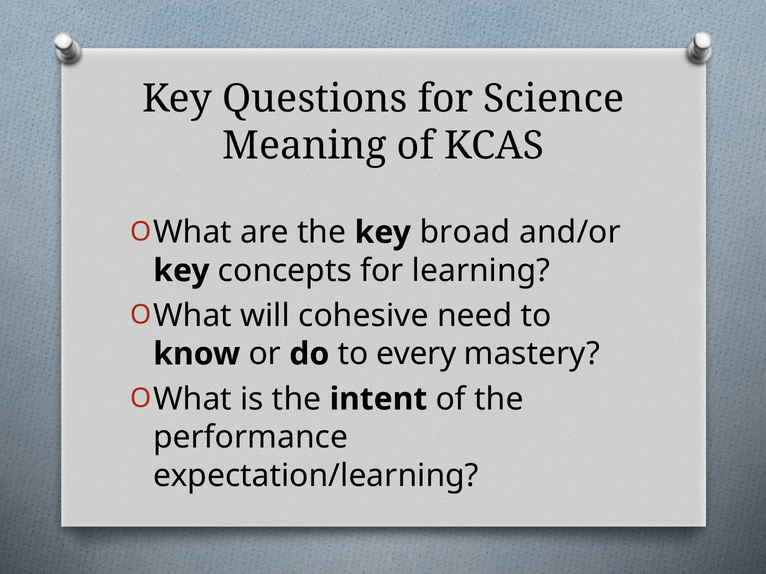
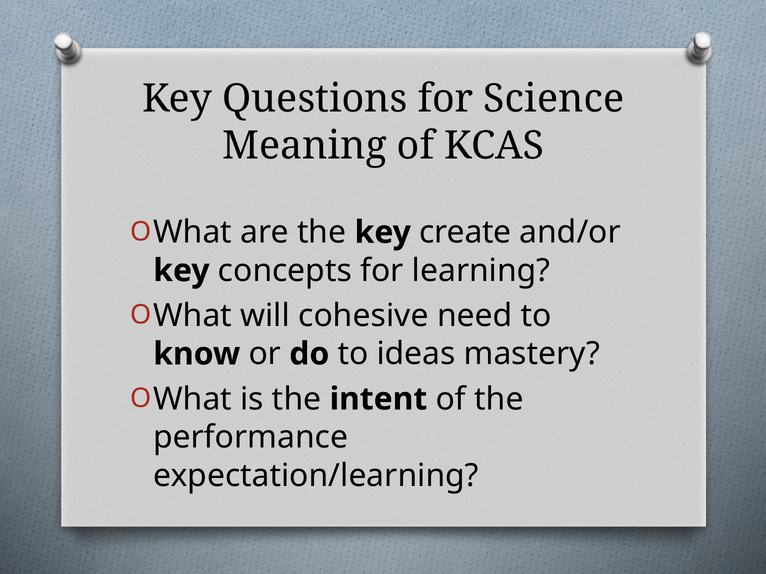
broad: broad -> create (465, 233)
every: every -> ideas (416, 354)
